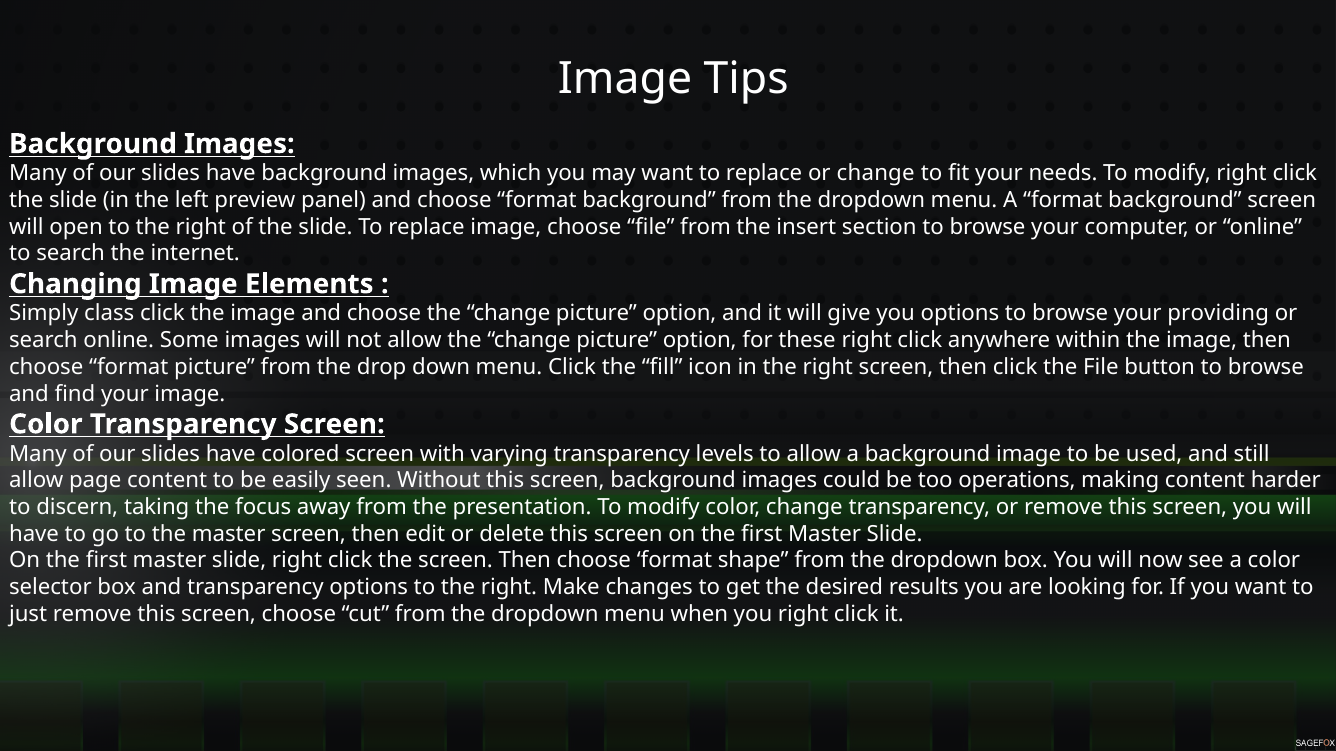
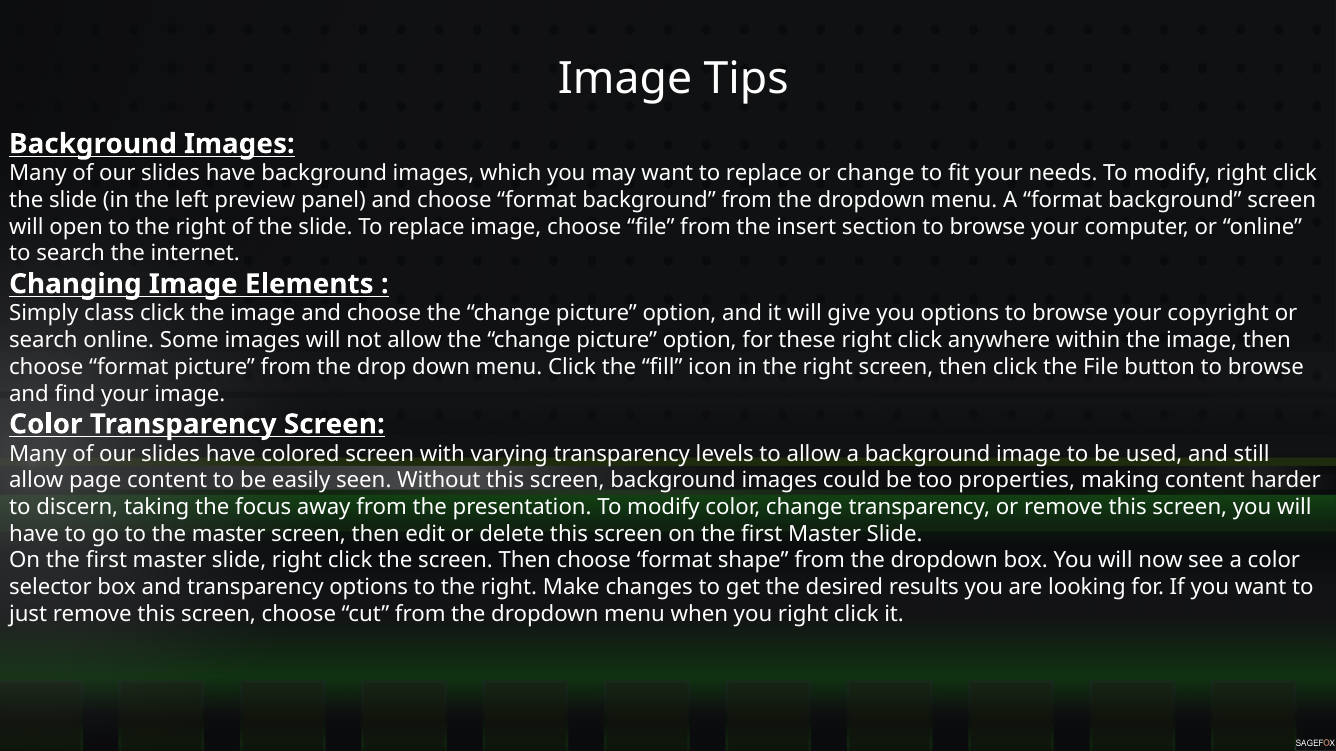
providing: providing -> copyright (1218, 314)
operations: operations -> properties (1017, 481)
